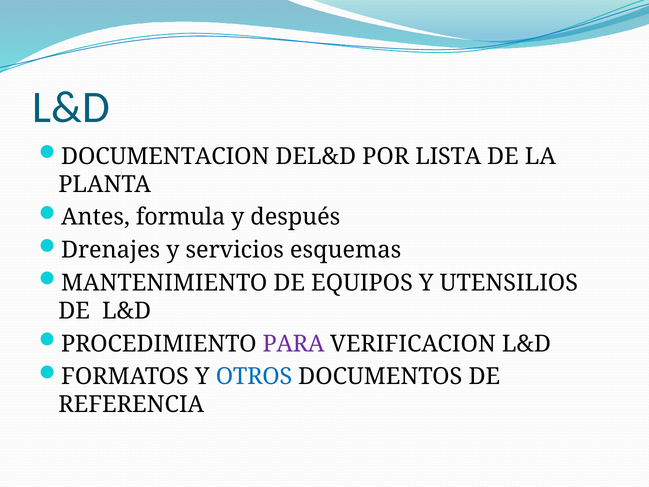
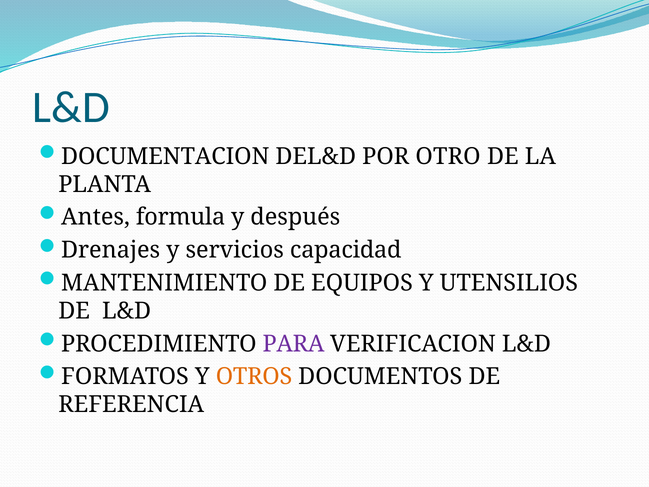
LISTA: LISTA -> OTRO (448, 156)
esquemas: esquemas -> capacidad (346, 250)
OTROS colour: blue -> orange (254, 376)
